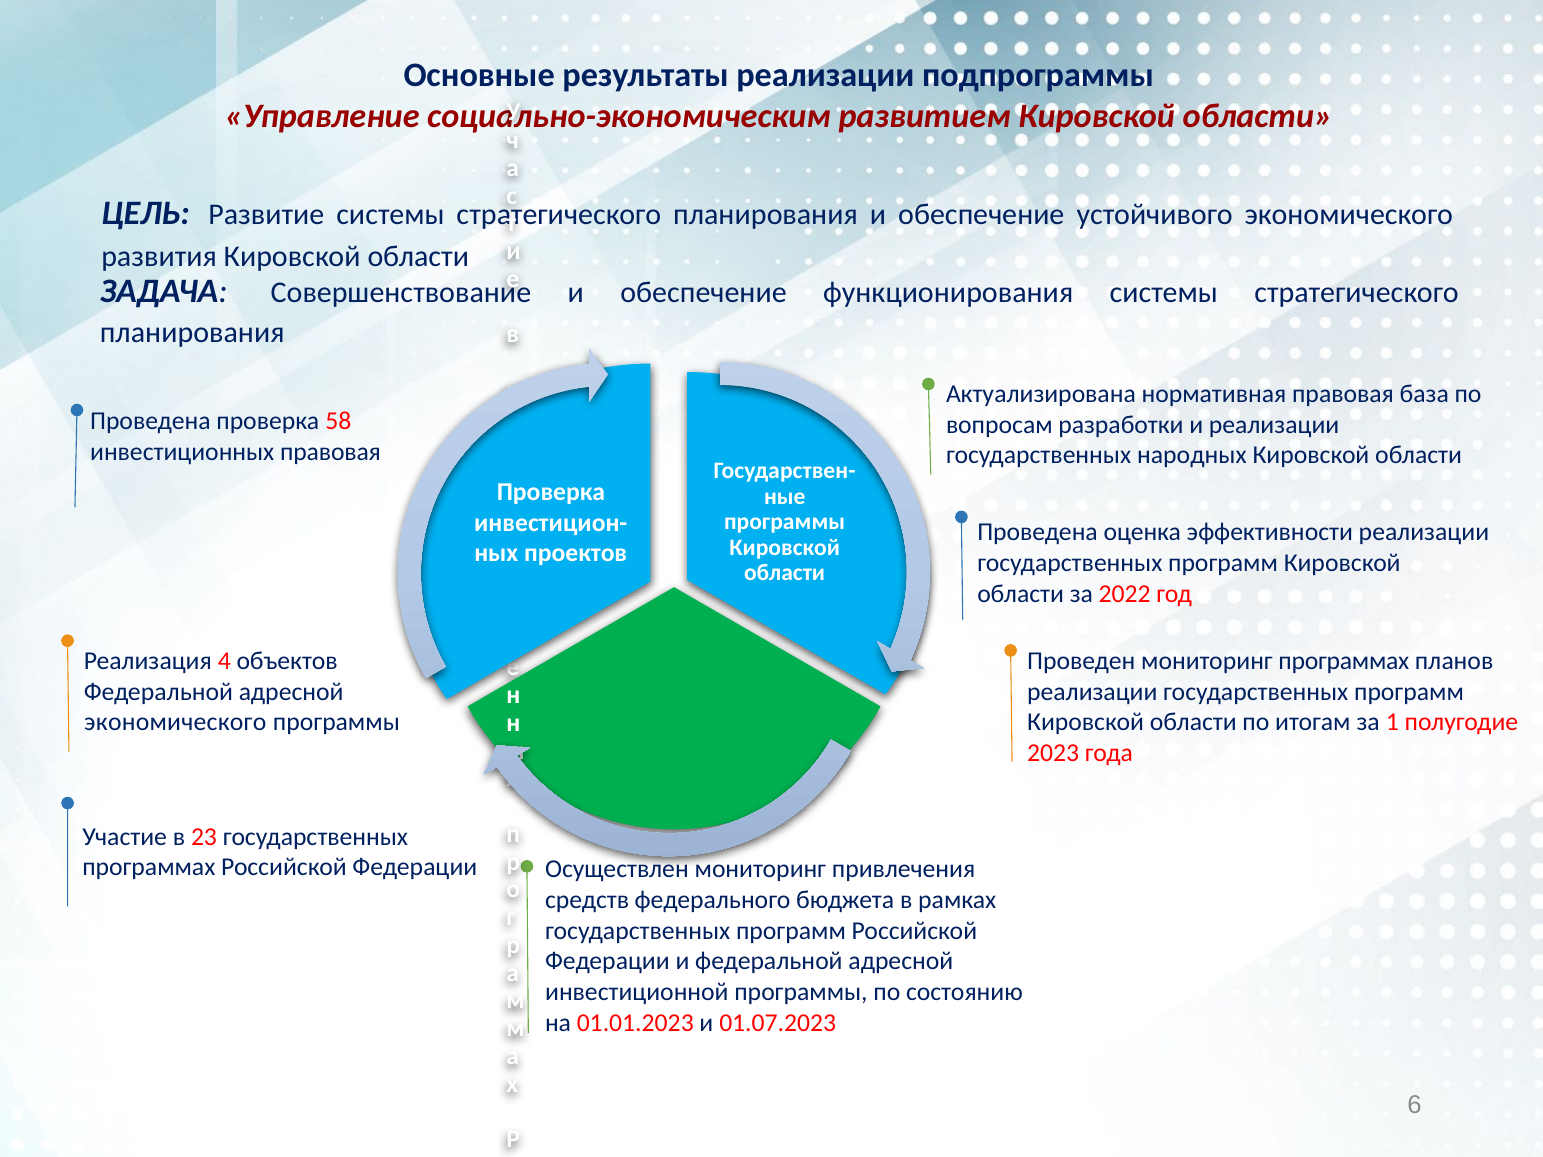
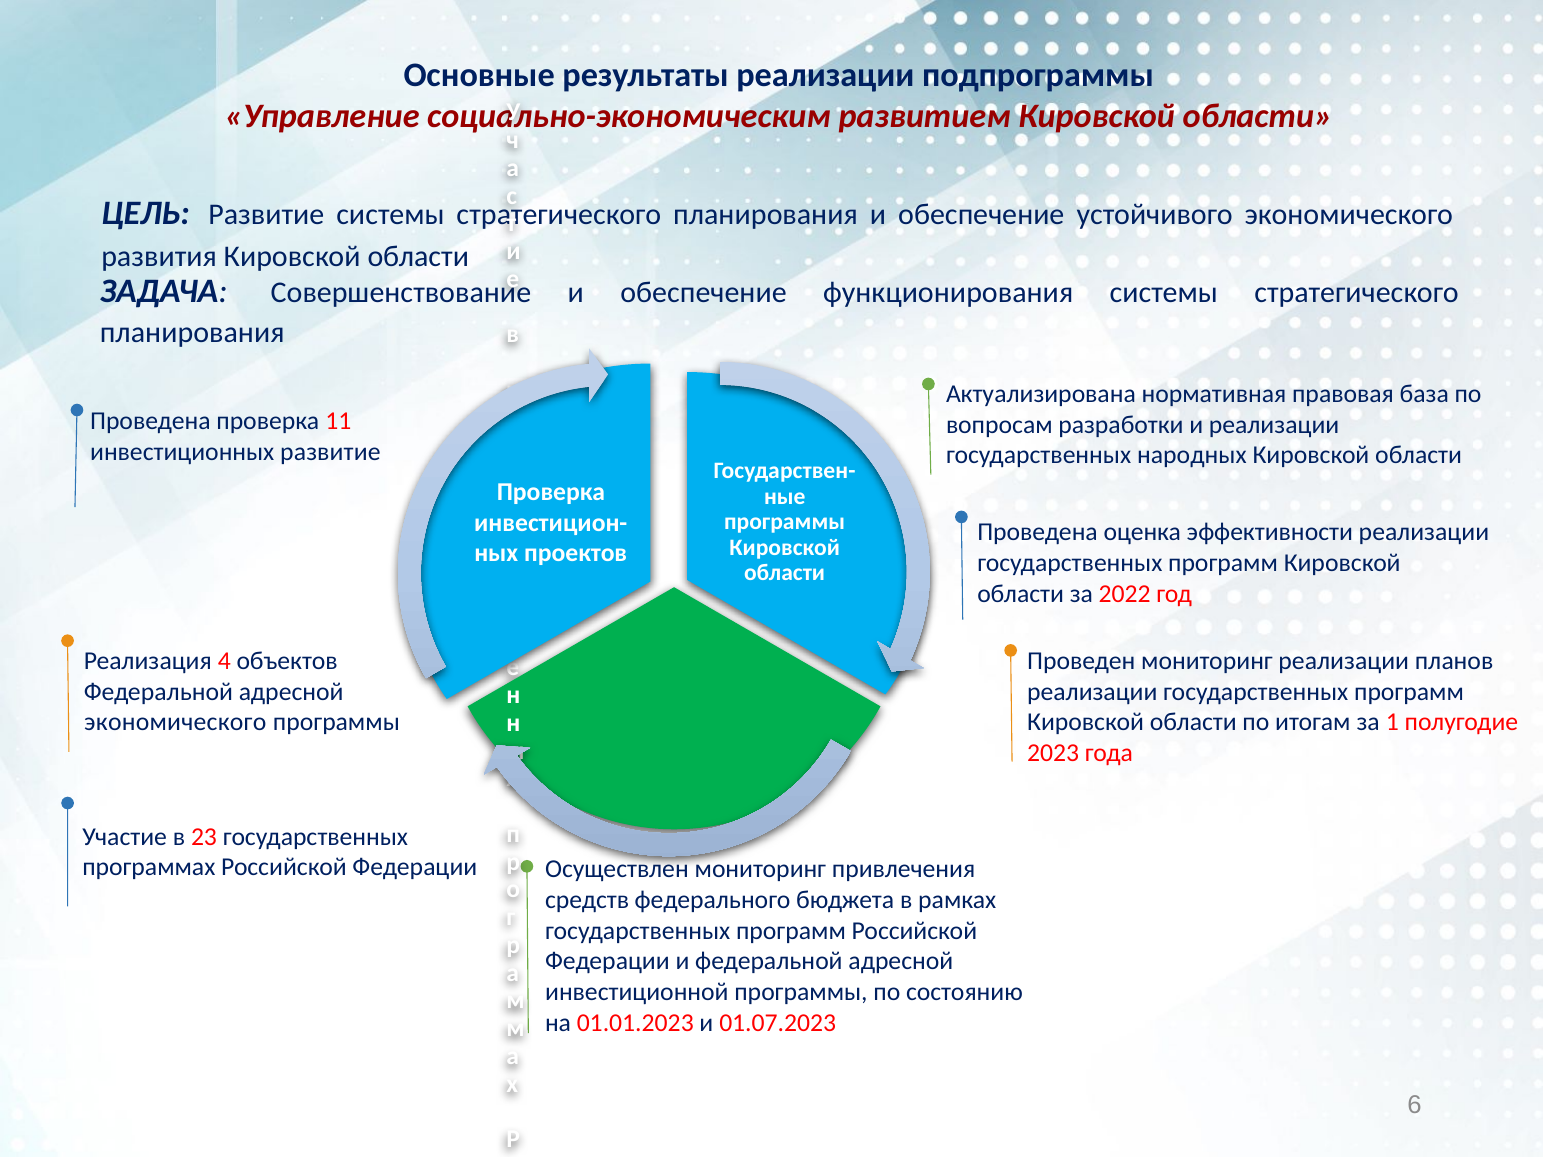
58: 58 -> 11 (338, 421)
инвестиционных правовая: правовая -> развитие (330, 452)
мониторинг программах: программах -> реализации (1344, 661)
